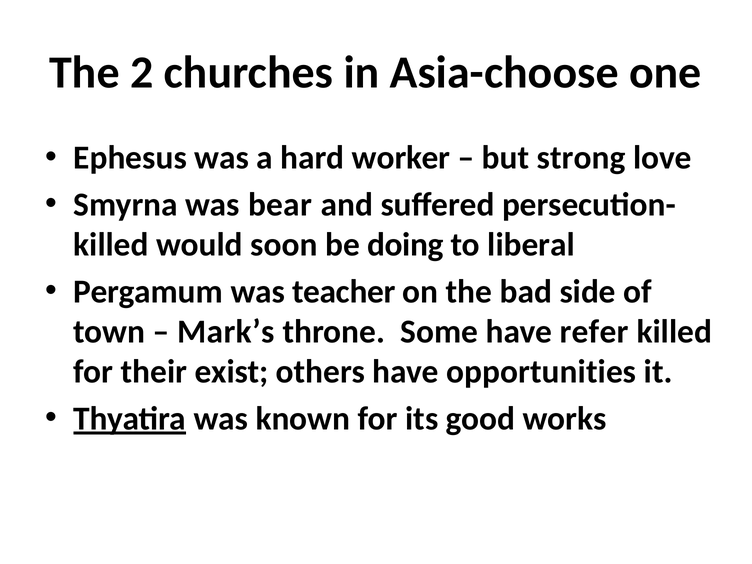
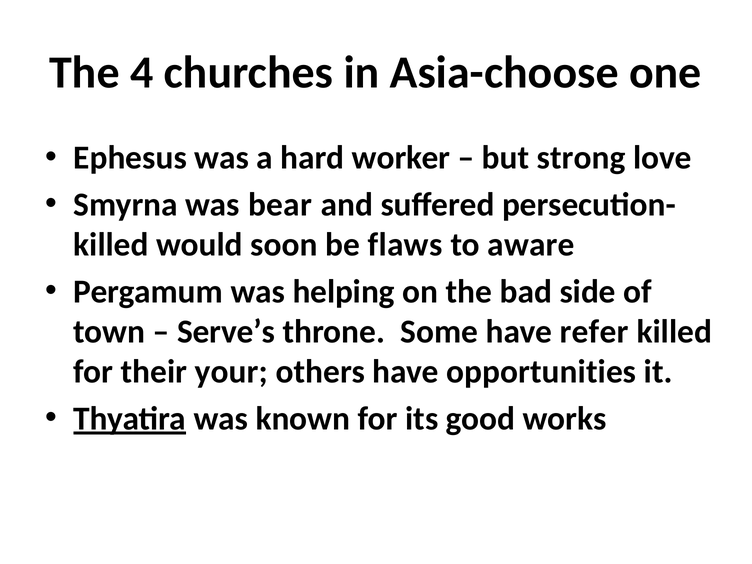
2: 2 -> 4 (142, 73)
doing: doing -> flaws (405, 245)
liberal: liberal -> aware (531, 245)
teacher: teacher -> helping (344, 291)
Mark’s: Mark’s -> Serve’s (226, 332)
exist: exist -> your (231, 372)
